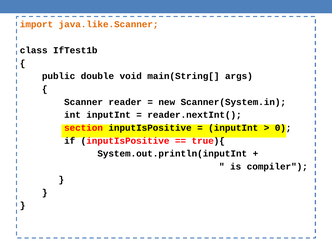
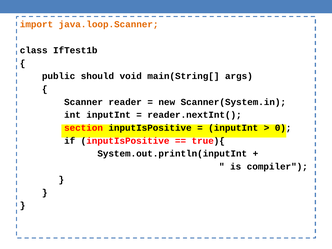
java.like.Scanner: java.like.Scanner -> java.loop.Scanner (109, 24)
double: double -> should (97, 76)
